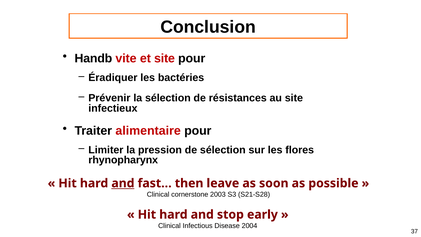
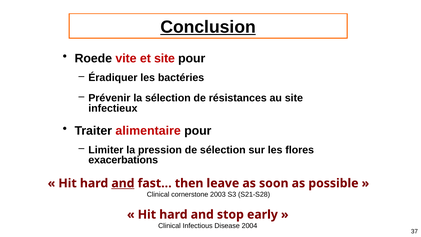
Conclusion underline: none -> present (208, 27)
Handb: Handb -> Roede (93, 58)
rhynopharynx: rhynopharynx -> exacerbations (123, 160)
